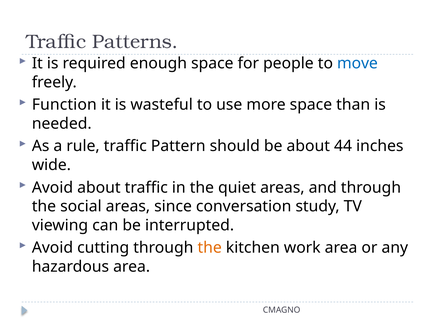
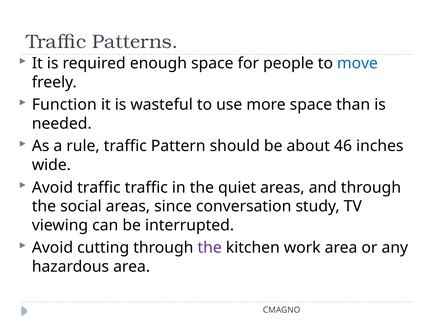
44: 44 -> 46 (343, 146)
Avoid about: about -> traffic (99, 188)
the colour: orange -> purple (210, 248)
